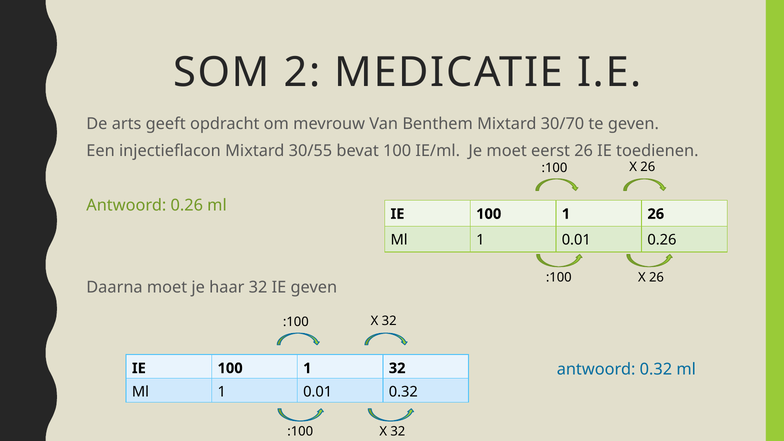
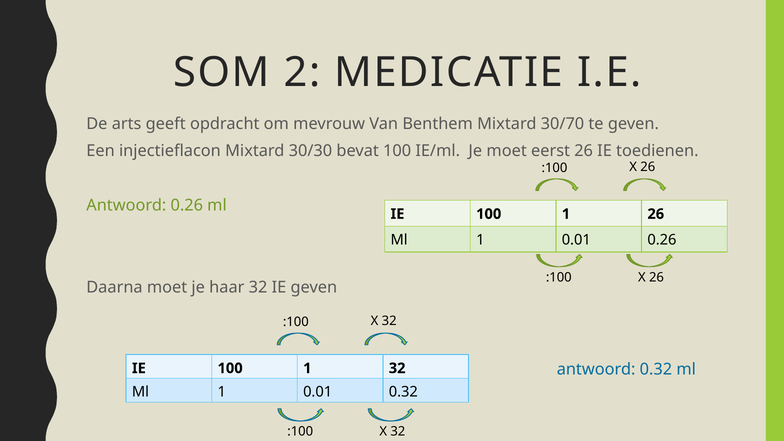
30/55: 30/55 -> 30/30 (310, 151)
